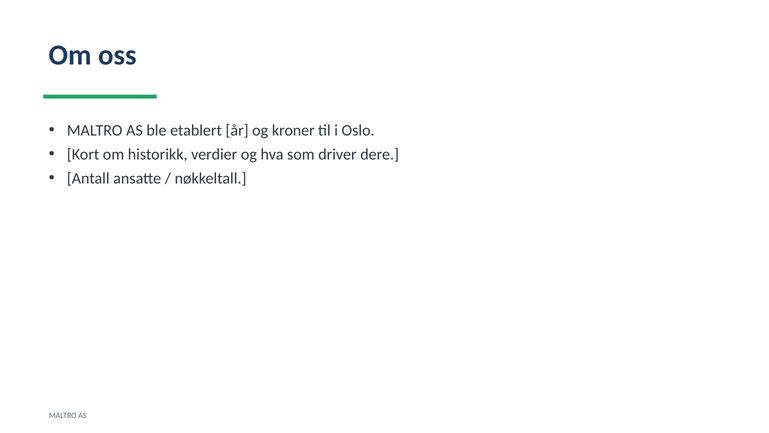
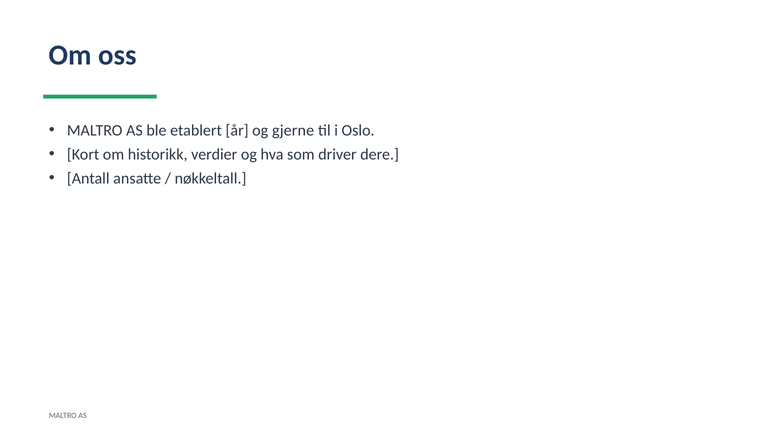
kroner: kroner -> gjerne (293, 130)
